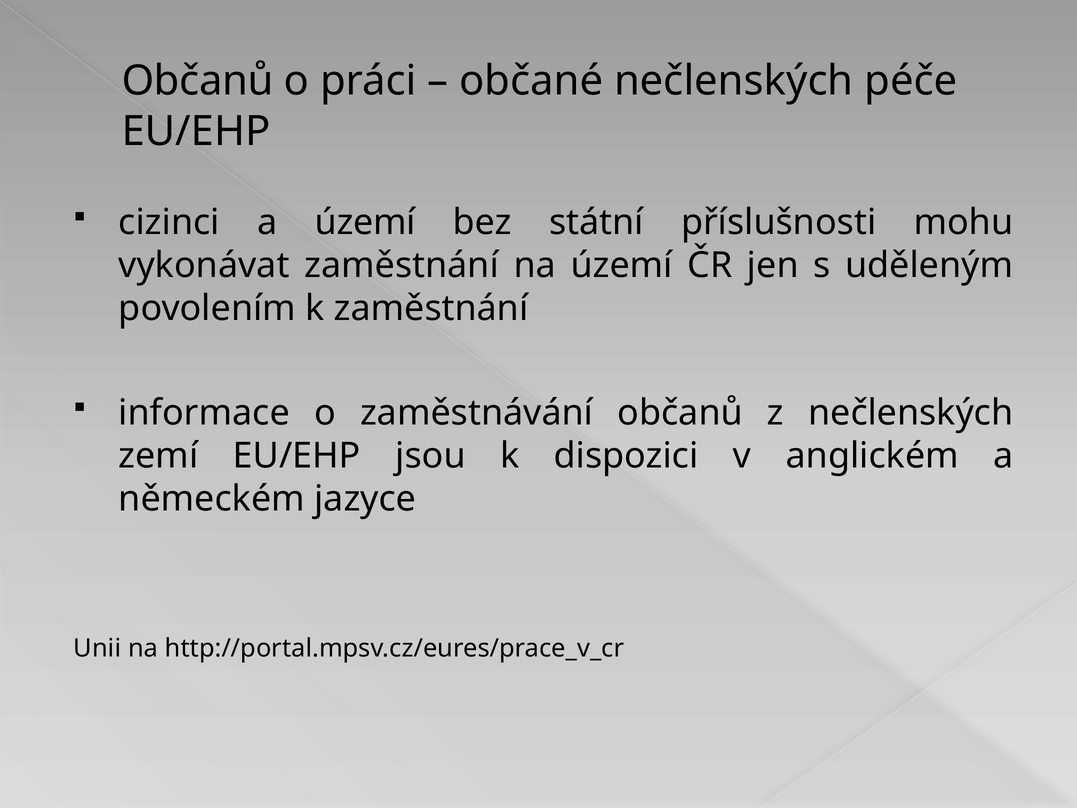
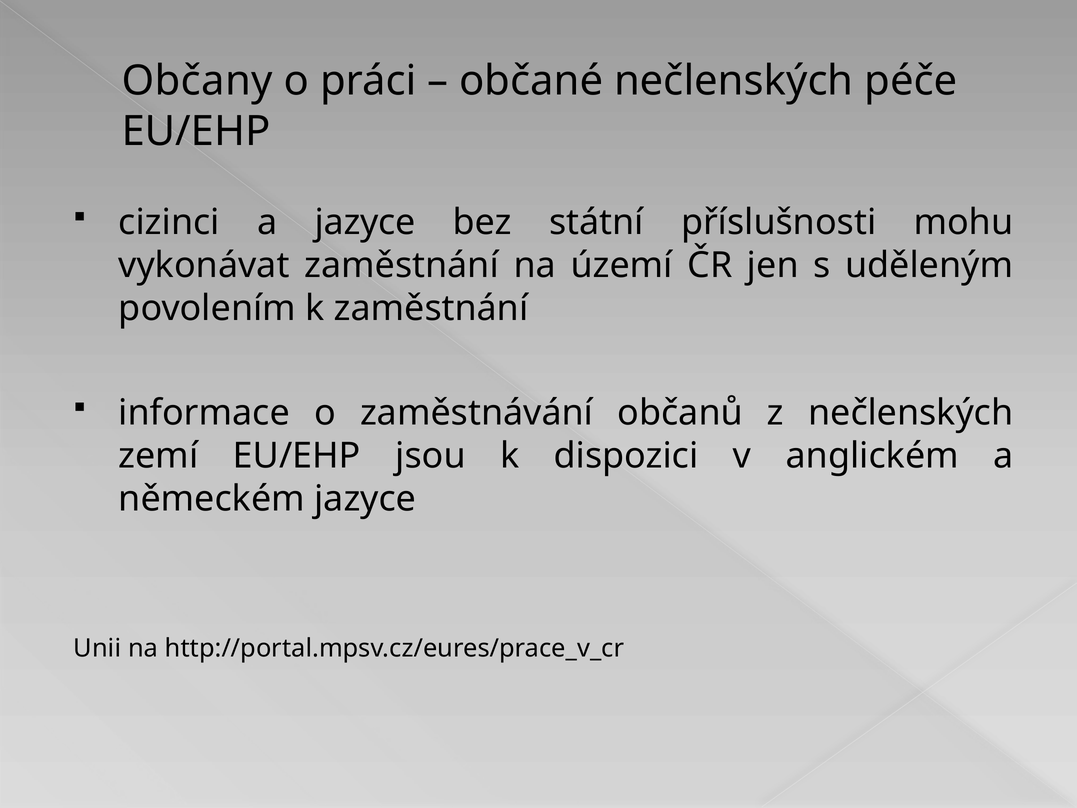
Občanů: Občanů -> Občany (197, 81)
a území: území -> jazyce (365, 222)
